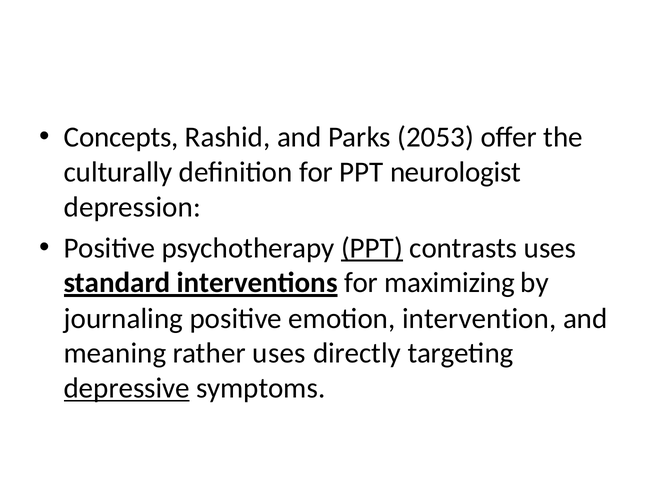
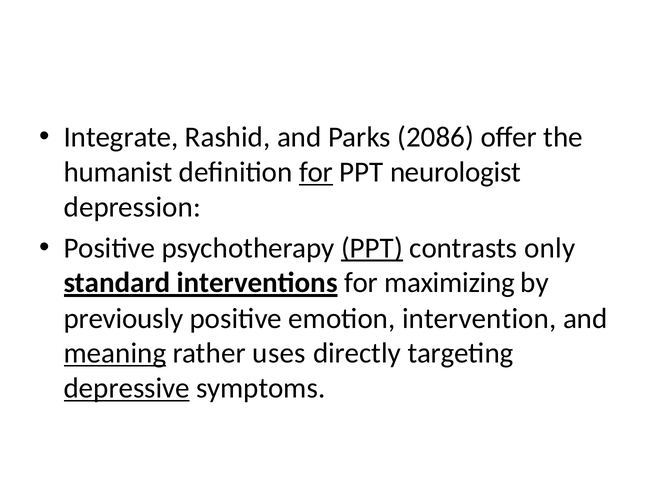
Concepts: Concepts -> Integrate (121, 137)
2053: 2053 -> 2086 (436, 137)
culturally: culturally -> humanist (118, 172)
for underline: none -> present (316, 172)
contrasts uses: uses -> only (550, 248)
journaling: journaling -> previously (124, 318)
meaning underline: none -> present (115, 353)
